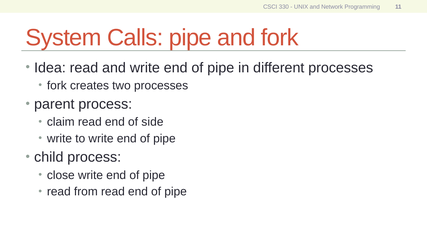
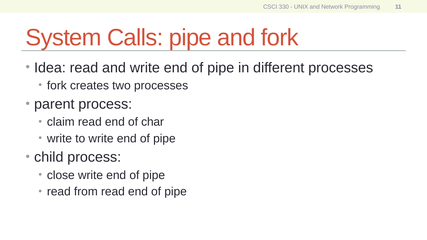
side: side -> char (153, 122)
